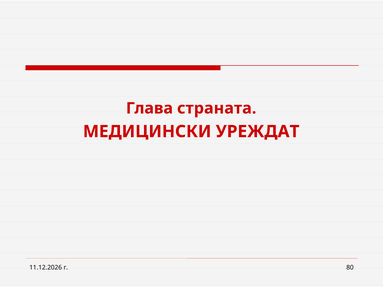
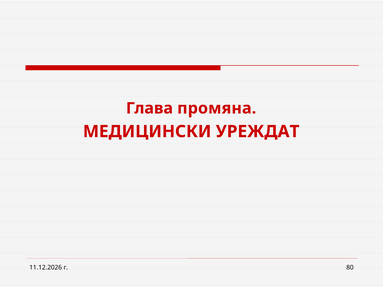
страната: страната -> промяна (217, 108)
